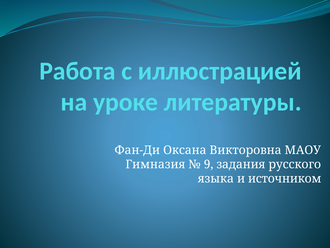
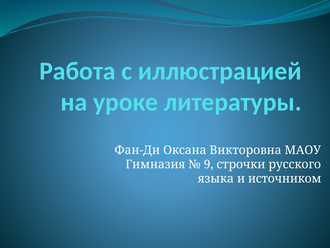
задания: задания -> строчки (241, 164)
